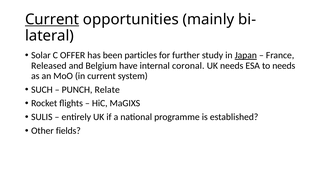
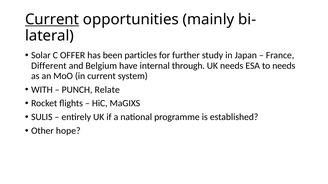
Japan underline: present -> none (246, 55)
Released: Released -> Different (49, 66)
coronal: coronal -> through (188, 66)
SUCH: SUCH -> WITH (42, 90)
fields: fields -> hope (68, 131)
